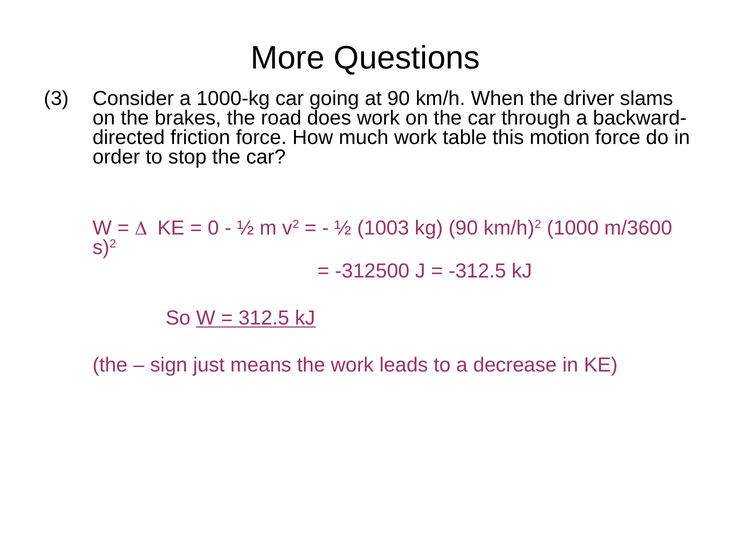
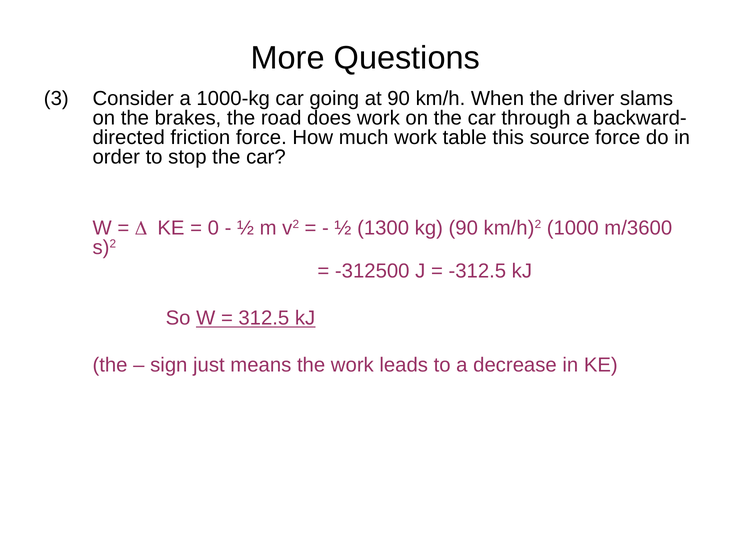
motion: motion -> source (560, 138)
1003: 1003 -> 1300 (383, 228)
